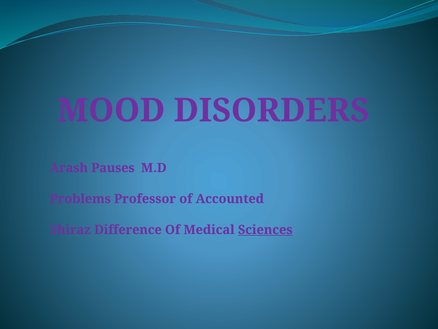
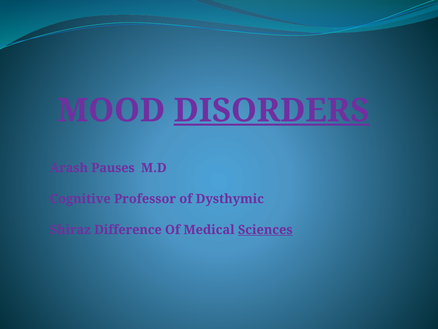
DISORDERS underline: none -> present (271, 110)
Problems: Problems -> Cognitive (80, 199)
Accounted: Accounted -> Dysthymic (230, 199)
